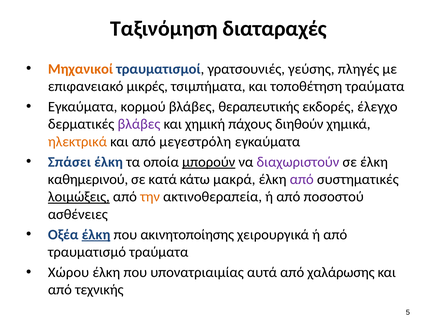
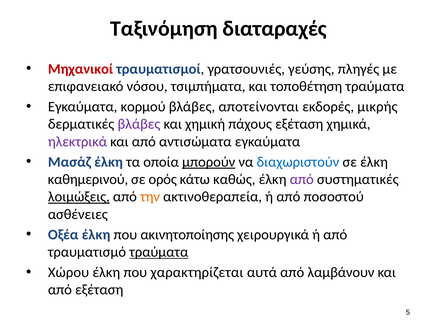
Μηχανικοί colour: orange -> red (80, 69)
μικρές: μικρές -> νόσου (147, 86)
θεραπευτικής: θεραπευτικής -> αποτείνονται (259, 107)
έλεγχο: έλεγχο -> μικρής (377, 107)
πάχους διηθούν: διηθούν -> εξέταση (299, 124)
ηλεκτρικά colour: orange -> purple (77, 142)
μεγεστρόλη: μεγεστρόλη -> αντισώματα (195, 142)
Σπάσει: Σπάσει -> Μασάζ (70, 162)
διαχωριστούν colour: purple -> blue (298, 162)
κατά: κατά -> ορός (163, 179)
μακρά: μακρά -> καθώς (234, 179)
έλκη underline: present -> none (96, 235)
τραύματα underline: none -> present (159, 252)
υπονατριαιμίας: υπονατριαιμίας -> χαρακτηρίζεται (197, 272)
χαλάρωσης: χαλάρωσης -> λαμβάνουν (341, 272)
από τεχνικής: τεχνικής -> εξέταση (99, 290)
